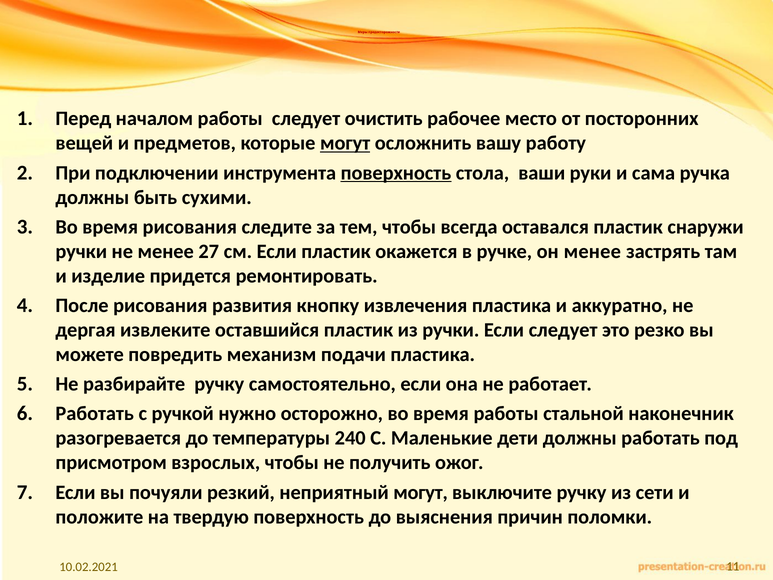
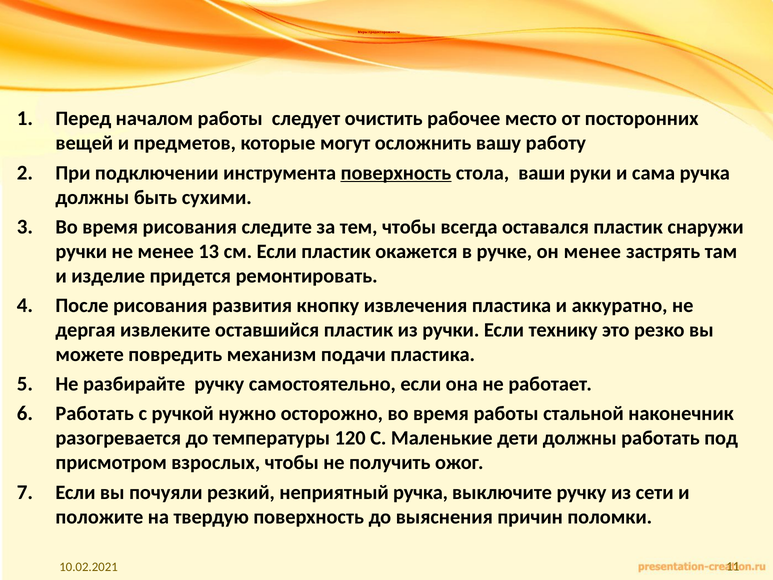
могут underline: present -> none (345, 143)
27: 27 -> 13 (209, 251)
Если следует: следует -> технику (563, 330)
240: 240 -> 120 (350, 438)
неприятный могут: могут -> ручка (421, 492)
